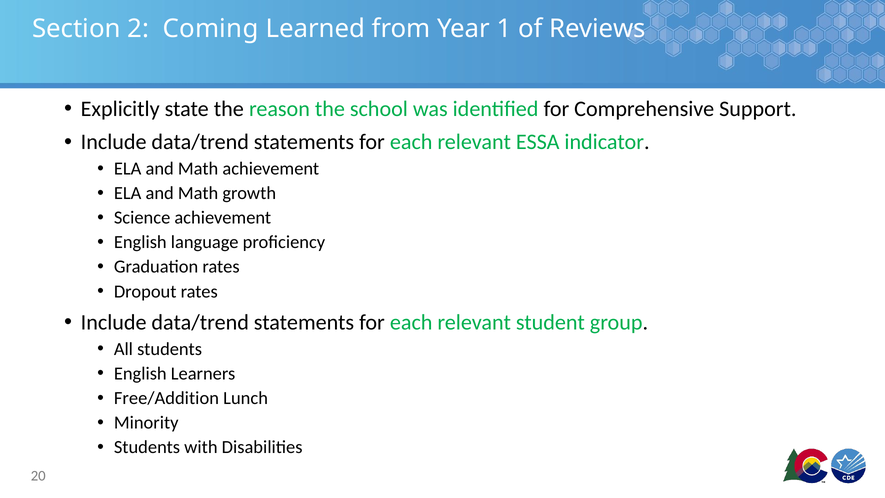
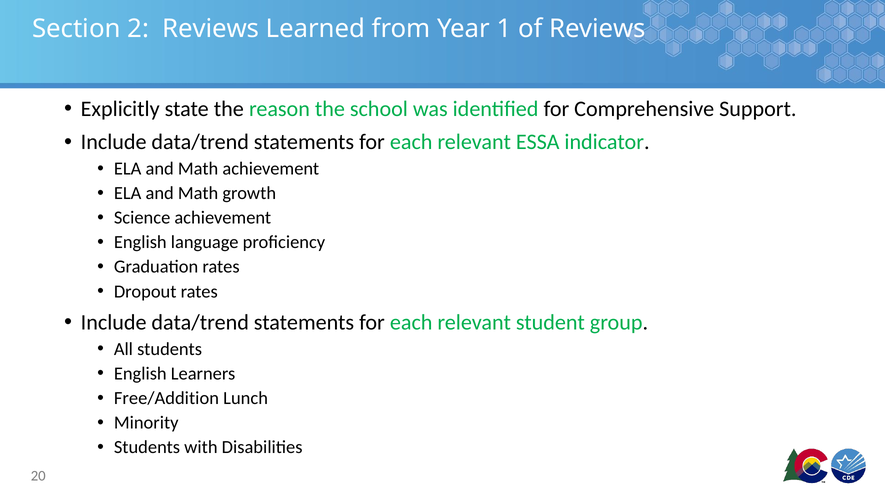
2 Coming: Coming -> Reviews (211, 29)
